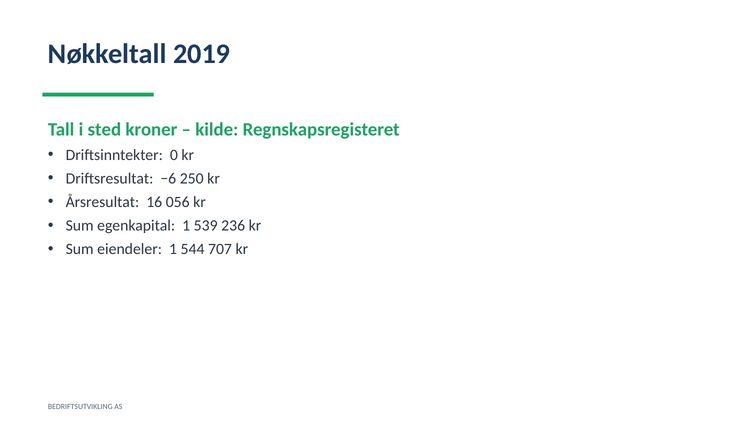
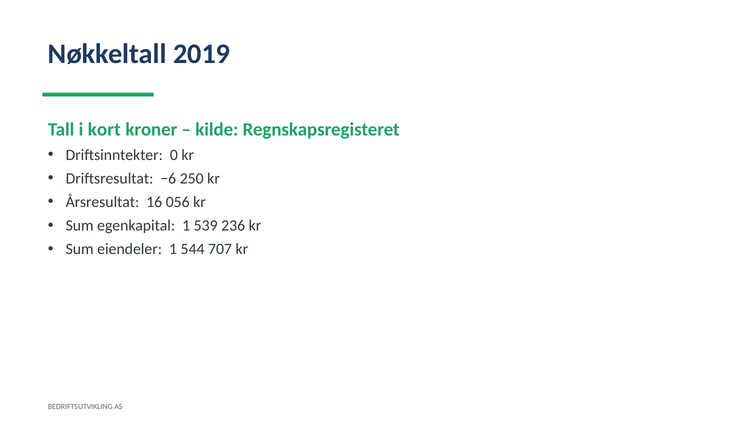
sted: sted -> kort (104, 130)
